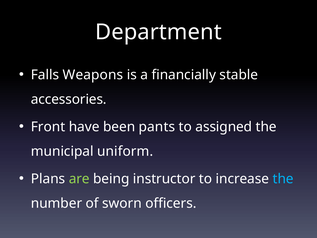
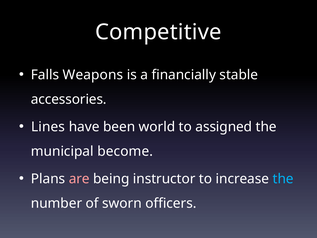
Department: Department -> Competitive (158, 32)
Front: Front -> Lines (48, 127)
pants: pants -> world (157, 127)
uniform: uniform -> become (125, 151)
are colour: light green -> pink (79, 179)
